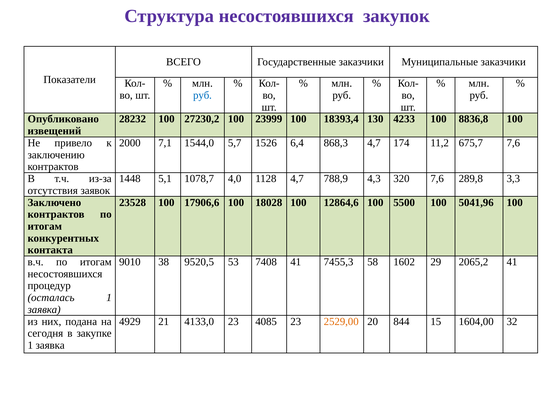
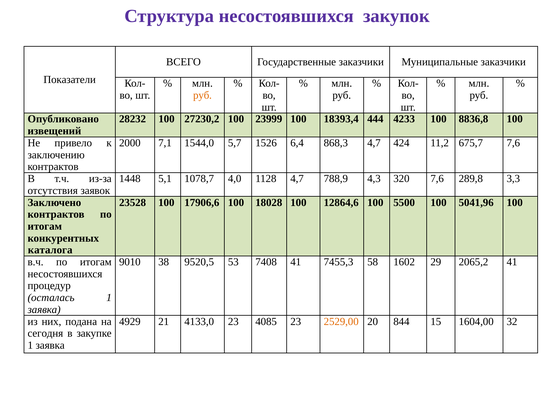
руб colour: blue -> orange (203, 95)
130: 130 -> 444 (375, 119)
174: 174 -> 424 (401, 143)
контакта: контакта -> каталога (50, 250)
